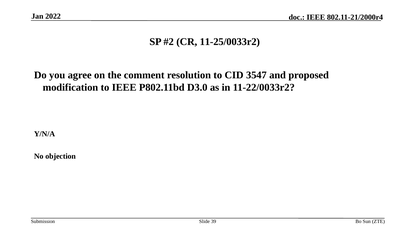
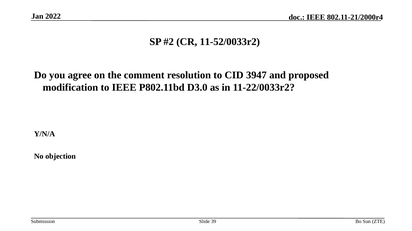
11-25/0033r2: 11-25/0033r2 -> 11-52/0033r2 (230, 42)
3547: 3547 -> 3947 (256, 75)
